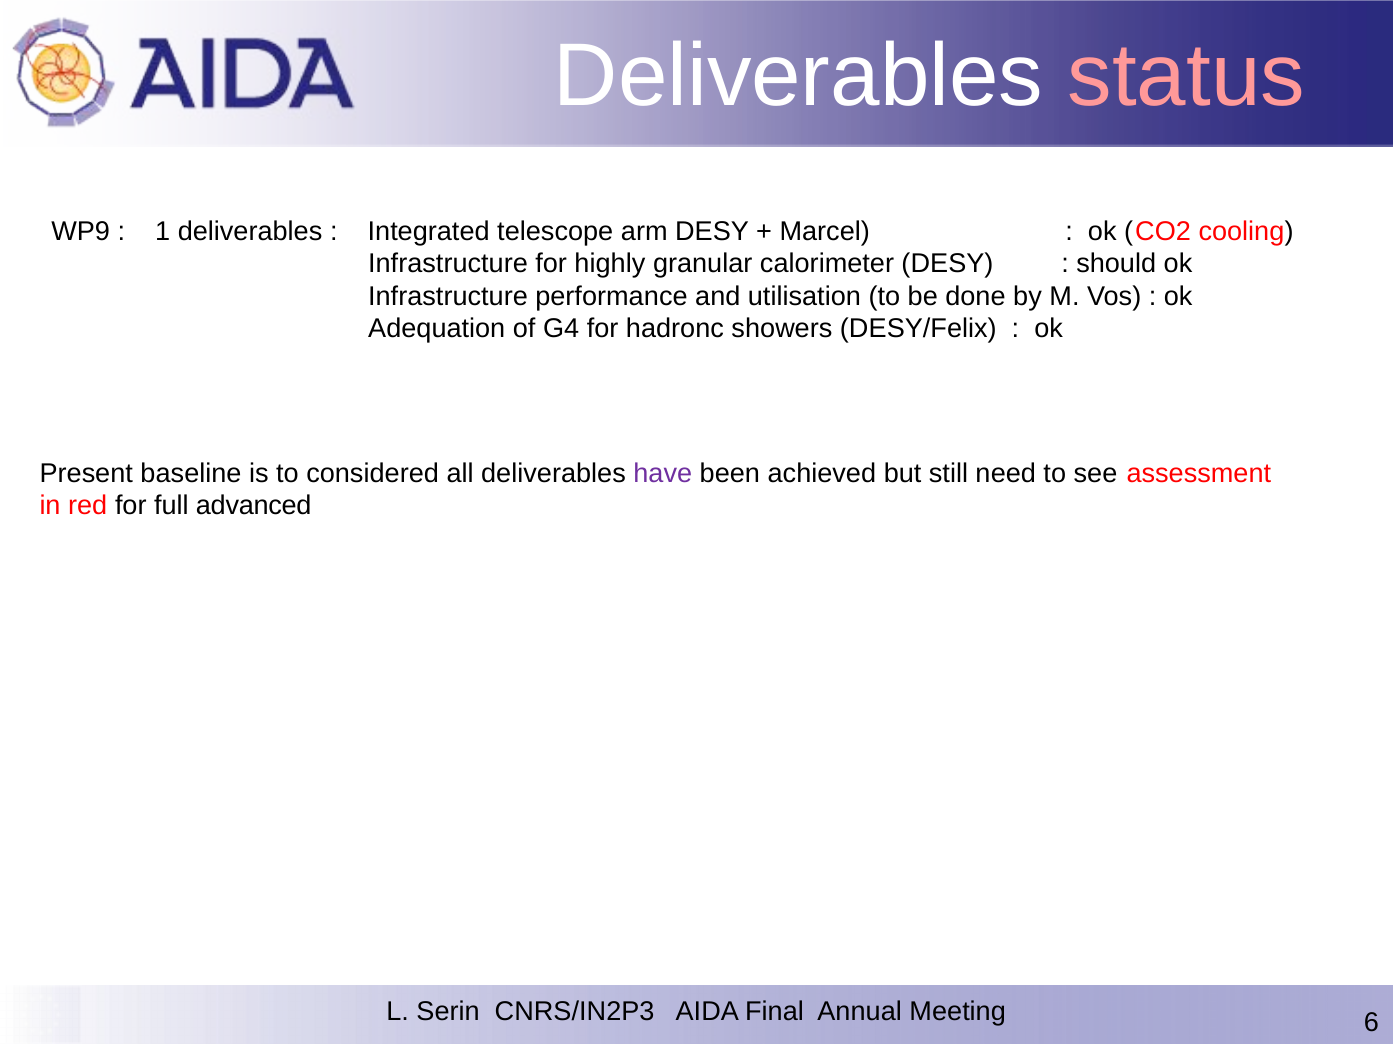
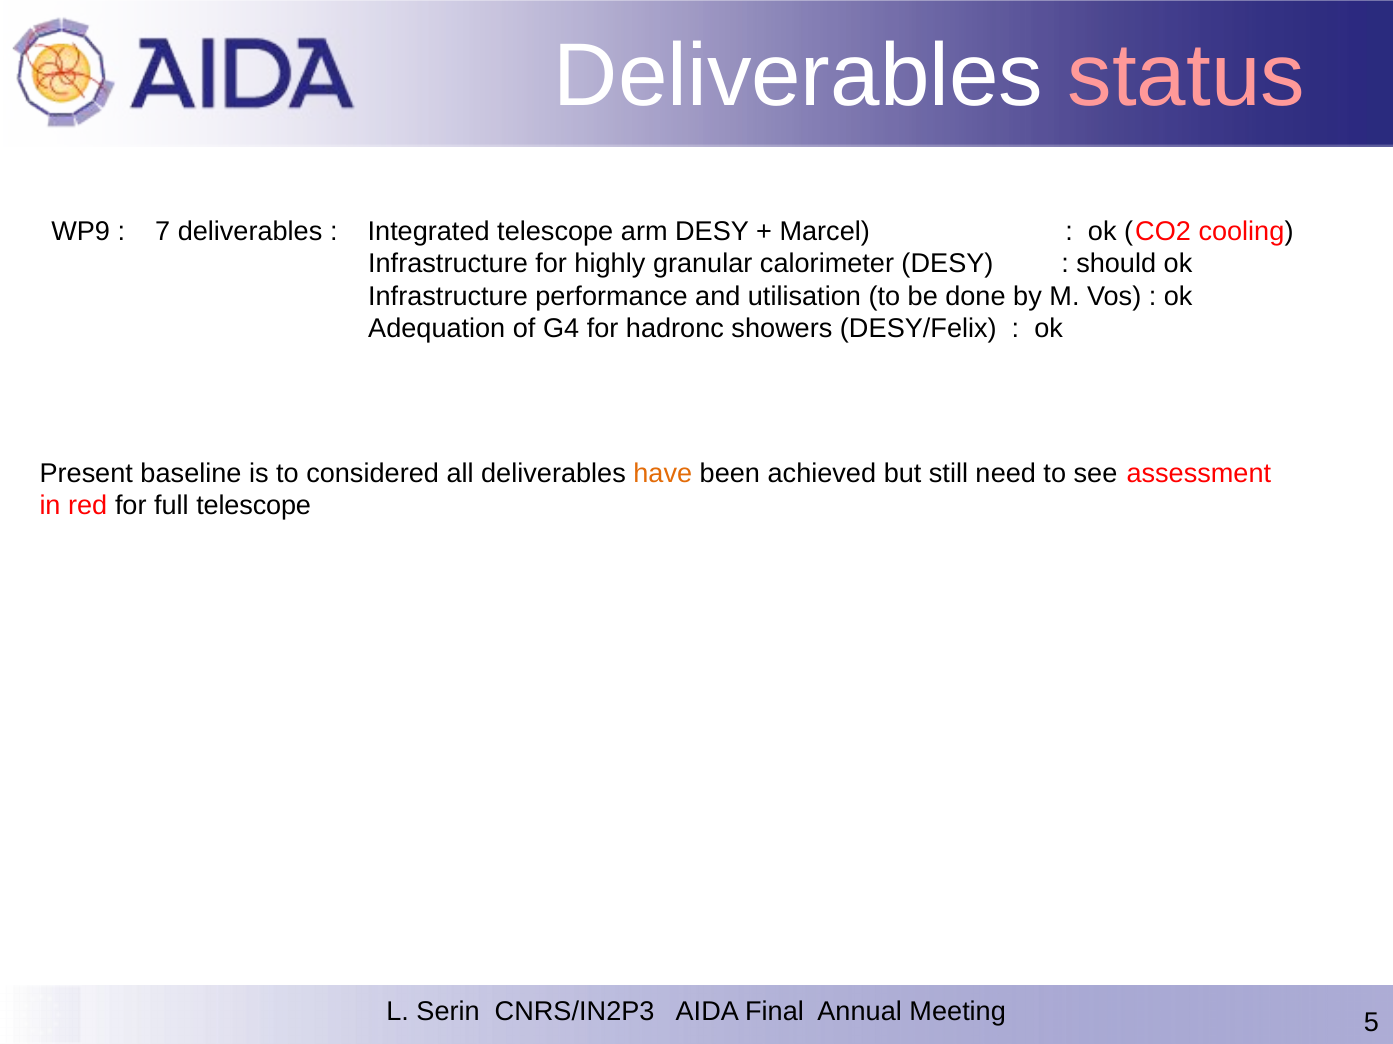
1: 1 -> 7 (163, 232)
have colour: purple -> orange (663, 474)
full advanced: advanced -> telescope (254, 506)
6: 6 -> 5 (1372, 1023)
